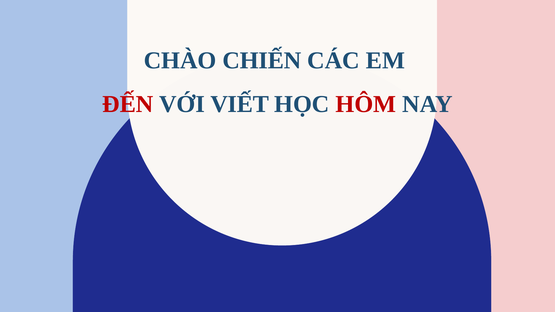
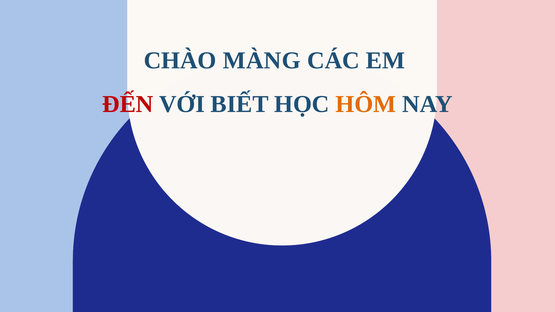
CHIẾN: CHIẾN -> MÀNG (262, 60)
VIẾT: VIẾT -> BIẾT (240, 104)
HÔM colour: red -> orange (366, 104)
